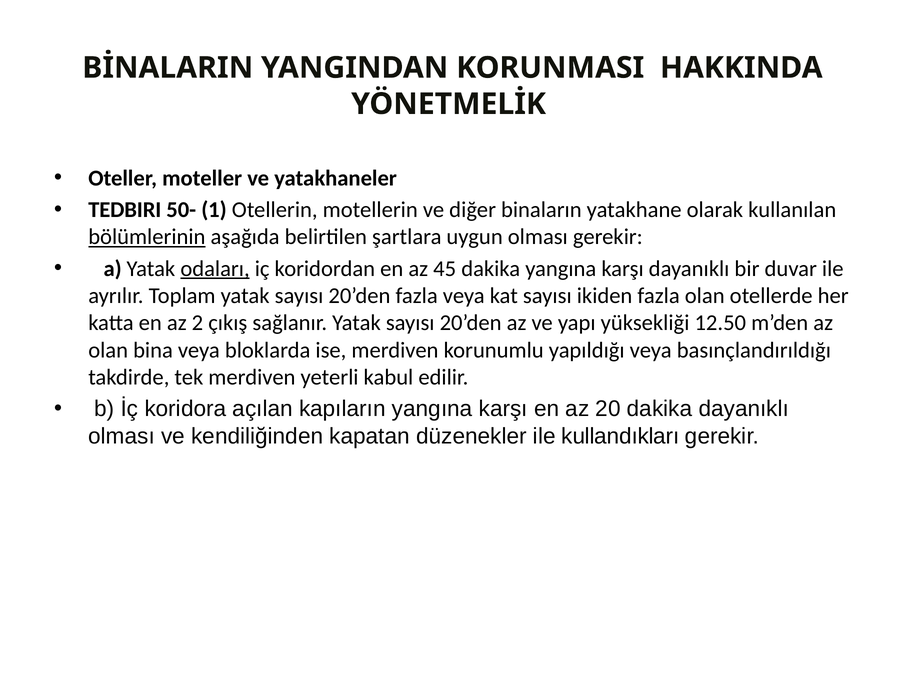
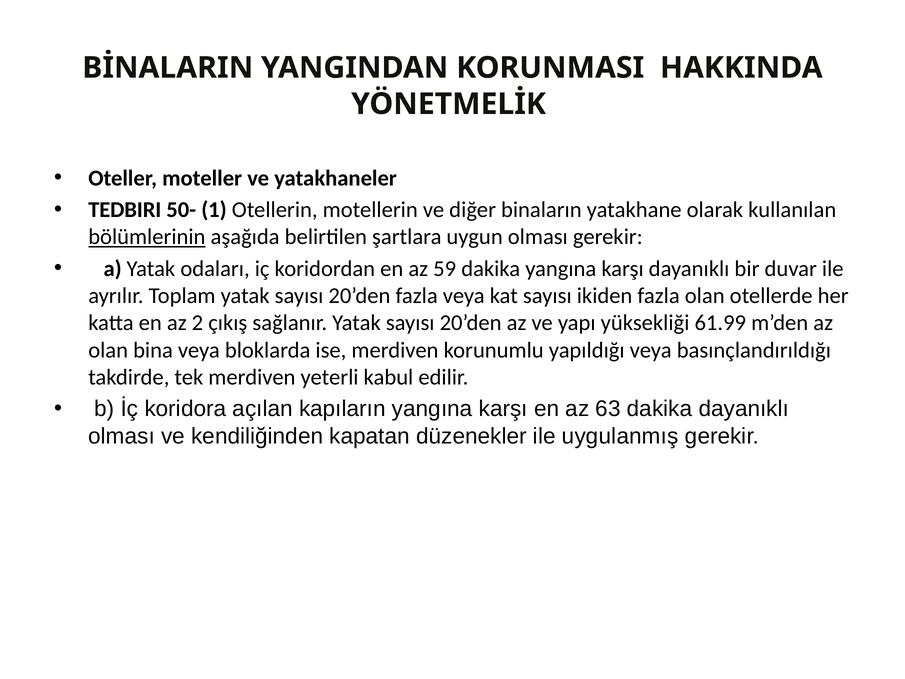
odaları underline: present -> none (215, 269)
45: 45 -> 59 (445, 269)
12.50: 12.50 -> 61.99 (720, 323)
20: 20 -> 63 (608, 409)
kullandıkları: kullandıkları -> uygulanmış (620, 436)
